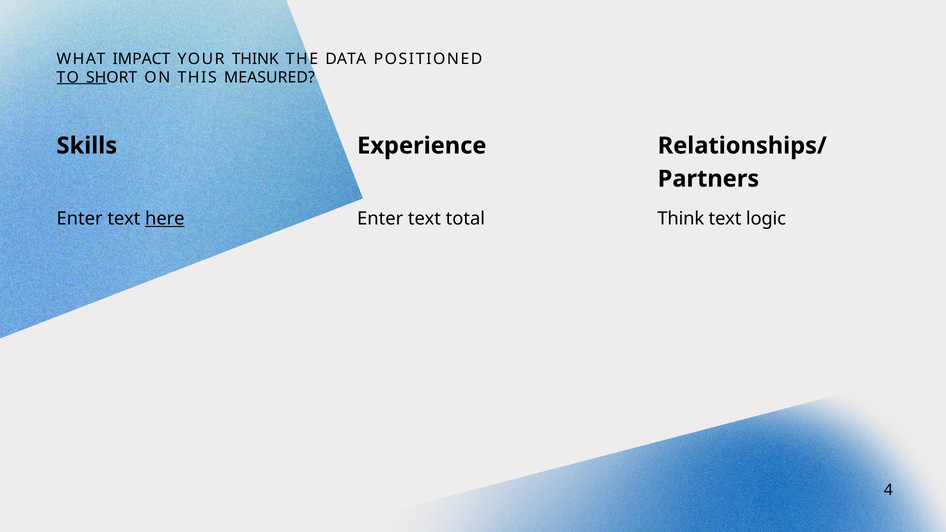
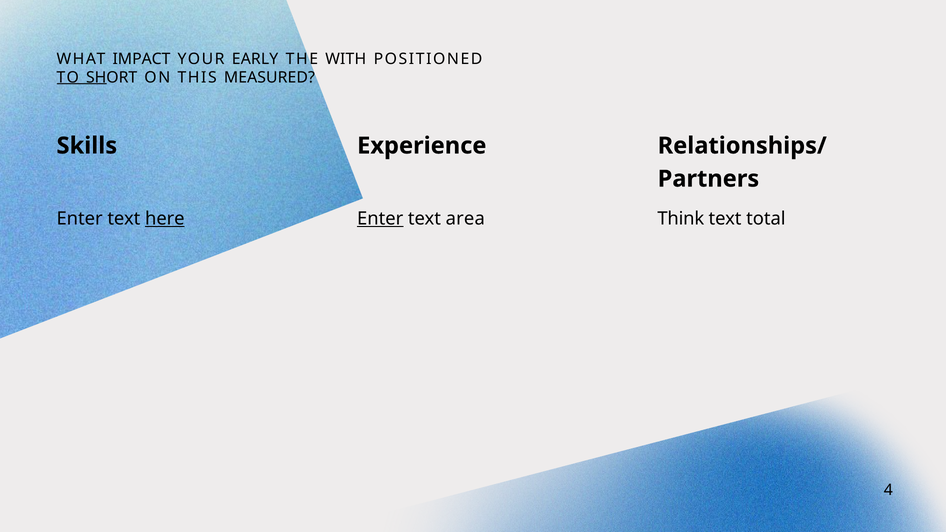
YOUR THINK: THINK -> EARLY (255, 59)
DATA: DATA -> WITH (346, 59)
Enter underline: none -> present (380, 219)
total: total -> area (465, 219)
logic: logic -> total (766, 219)
